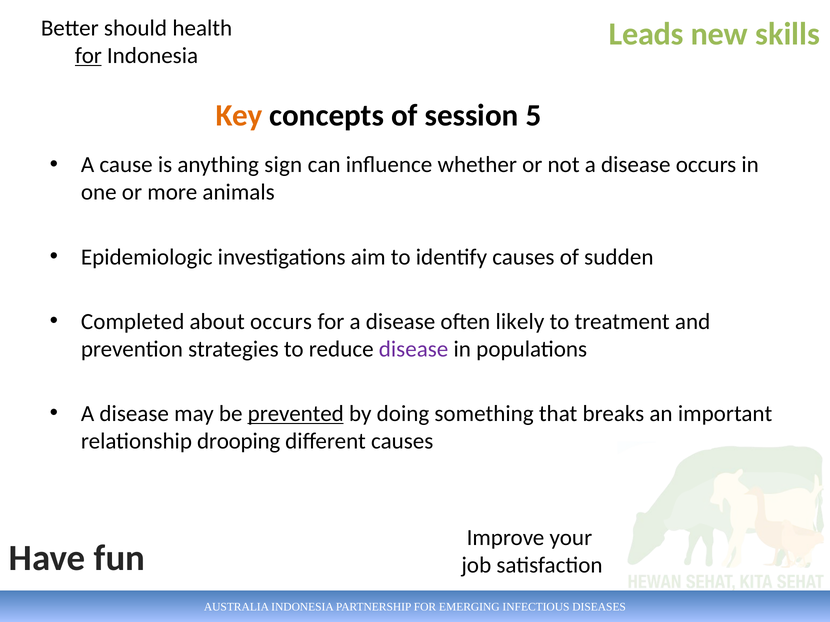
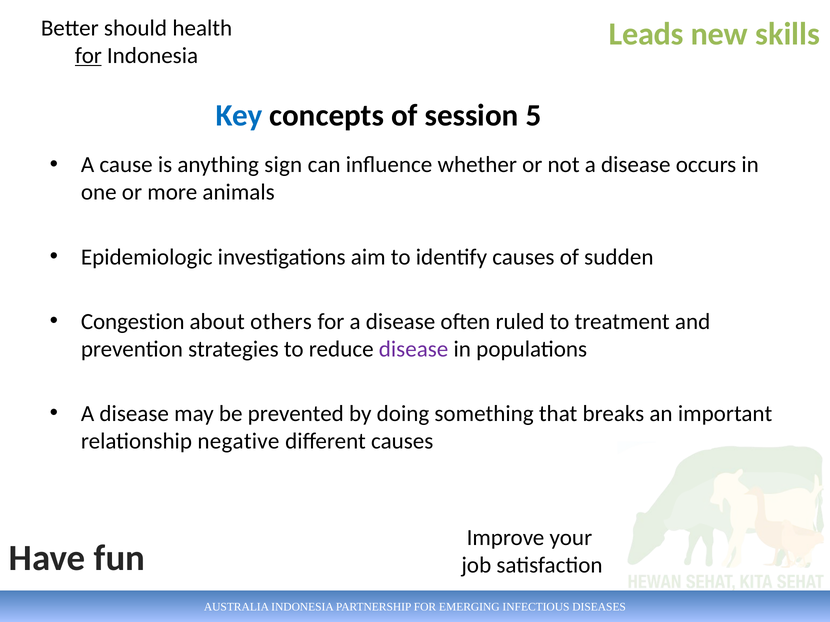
Key colour: orange -> blue (239, 115)
Completed: Completed -> Congestion (133, 322)
about occurs: occurs -> others (281, 322)
likely: likely -> ruled (520, 322)
prevented underline: present -> none (296, 414)
drooping: drooping -> negative (238, 442)
